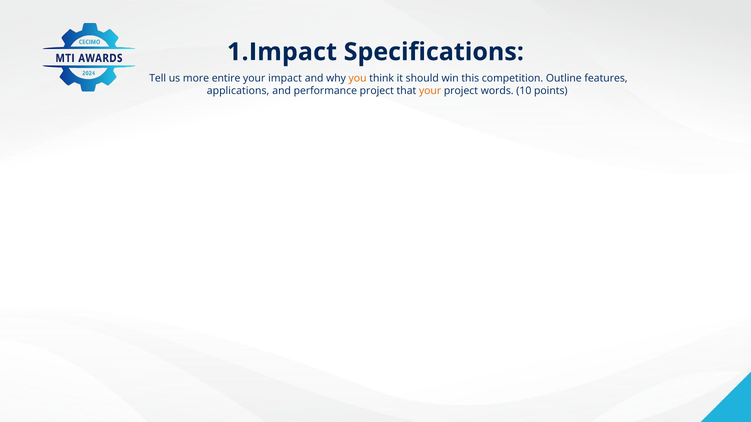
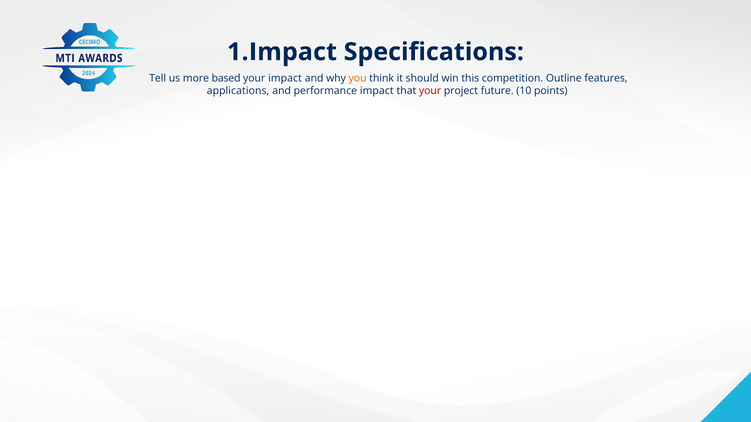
entire: entire -> based (226, 78)
performance project: project -> impact (377, 91)
your colour: orange -> red (430, 91)
words: words -> future (497, 91)
